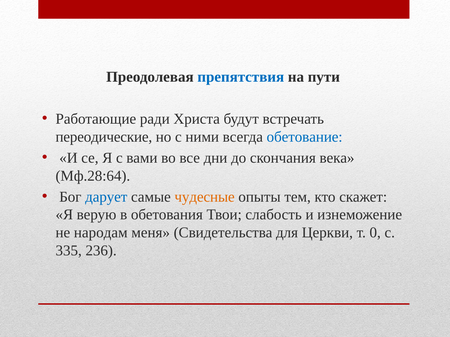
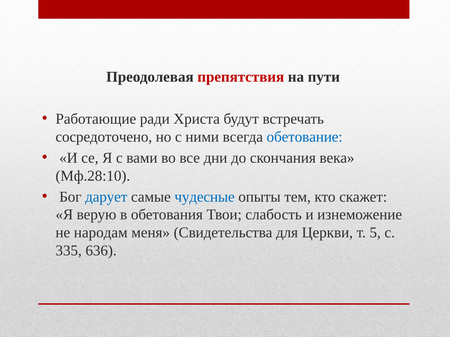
препятствия colour: blue -> red (241, 77)
переодические: переодические -> сосредоточено (104, 137)
Мф.28:64: Мф.28:64 -> Мф.28:10 (93, 176)
чудесные colour: orange -> blue (205, 197)
0: 0 -> 5 (375, 233)
236: 236 -> 636 (101, 251)
